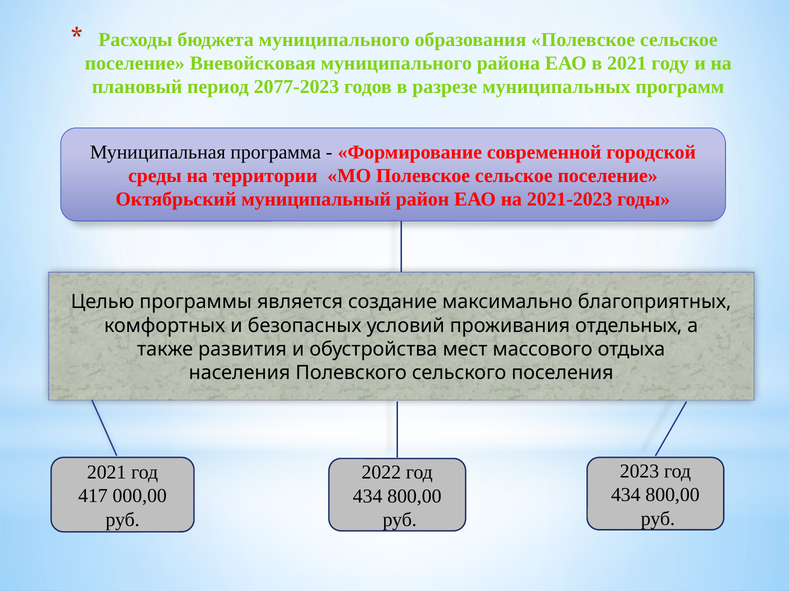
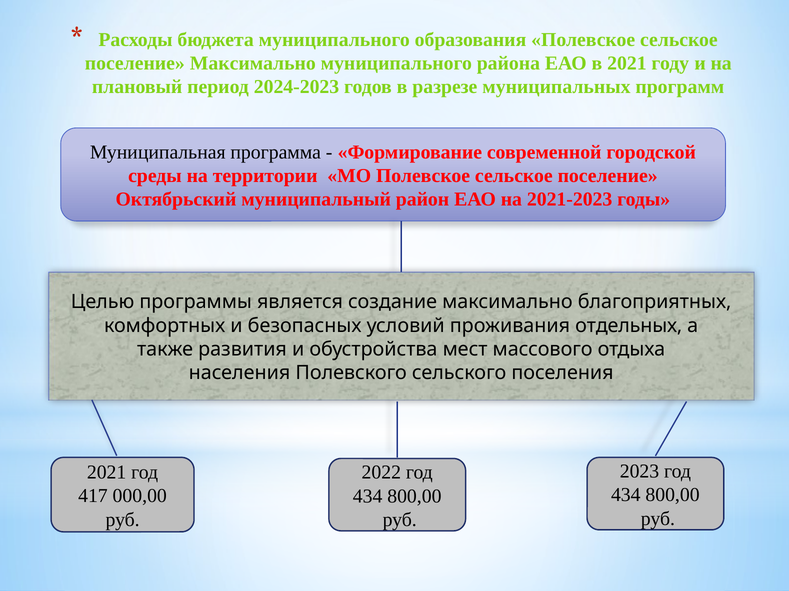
поселение Вневойсковая: Вневойсковая -> Максимально (253, 63)
2077-2023: 2077-2023 -> 2024-2023 (297, 87)
